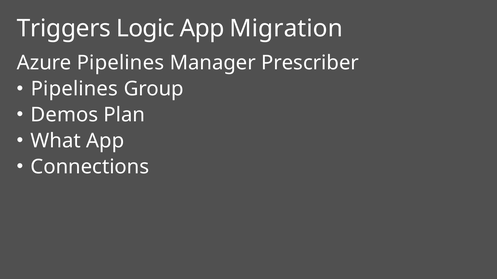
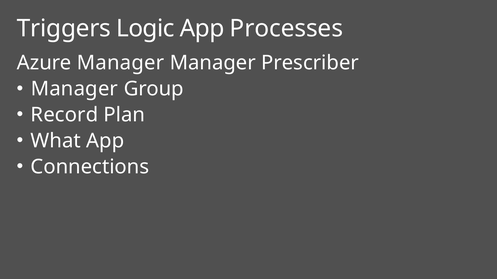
Migration: Migration -> Processes (286, 29)
Azure Pipelines: Pipelines -> Manager (120, 63)
Pipelines: Pipelines -> Manager (74, 89)
Demos: Demos -> Record (64, 115)
